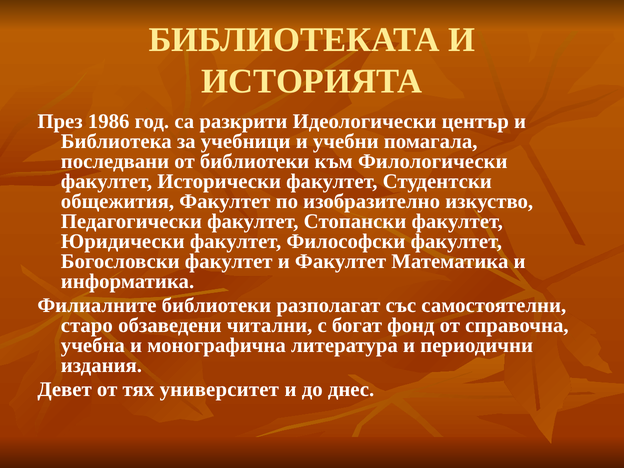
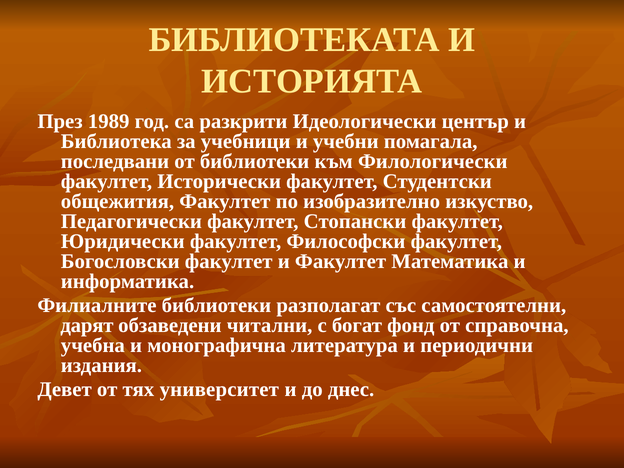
1986: 1986 -> 1989 (109, 121)
старо: старо -> дарят (87, 325)
